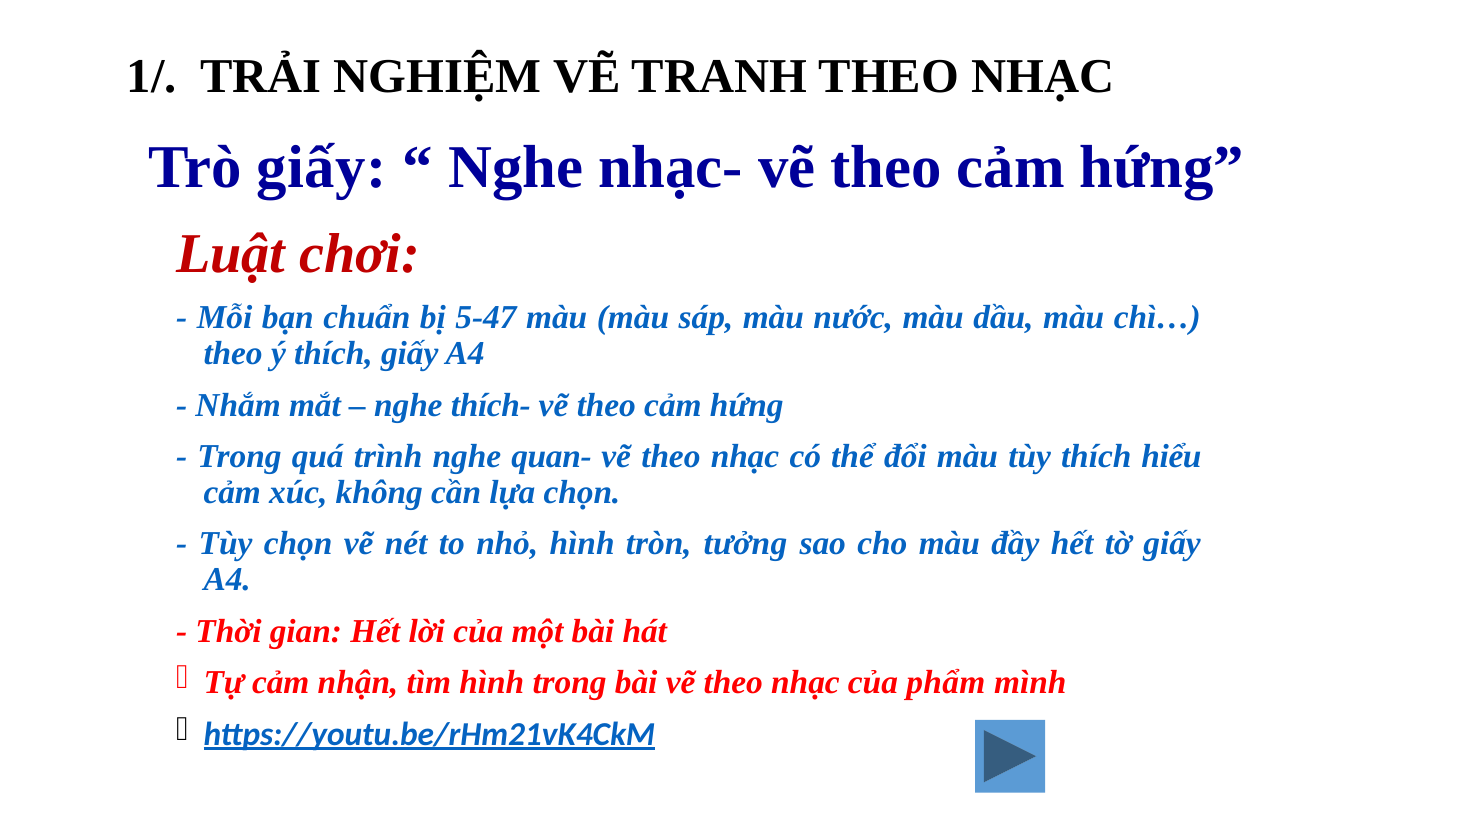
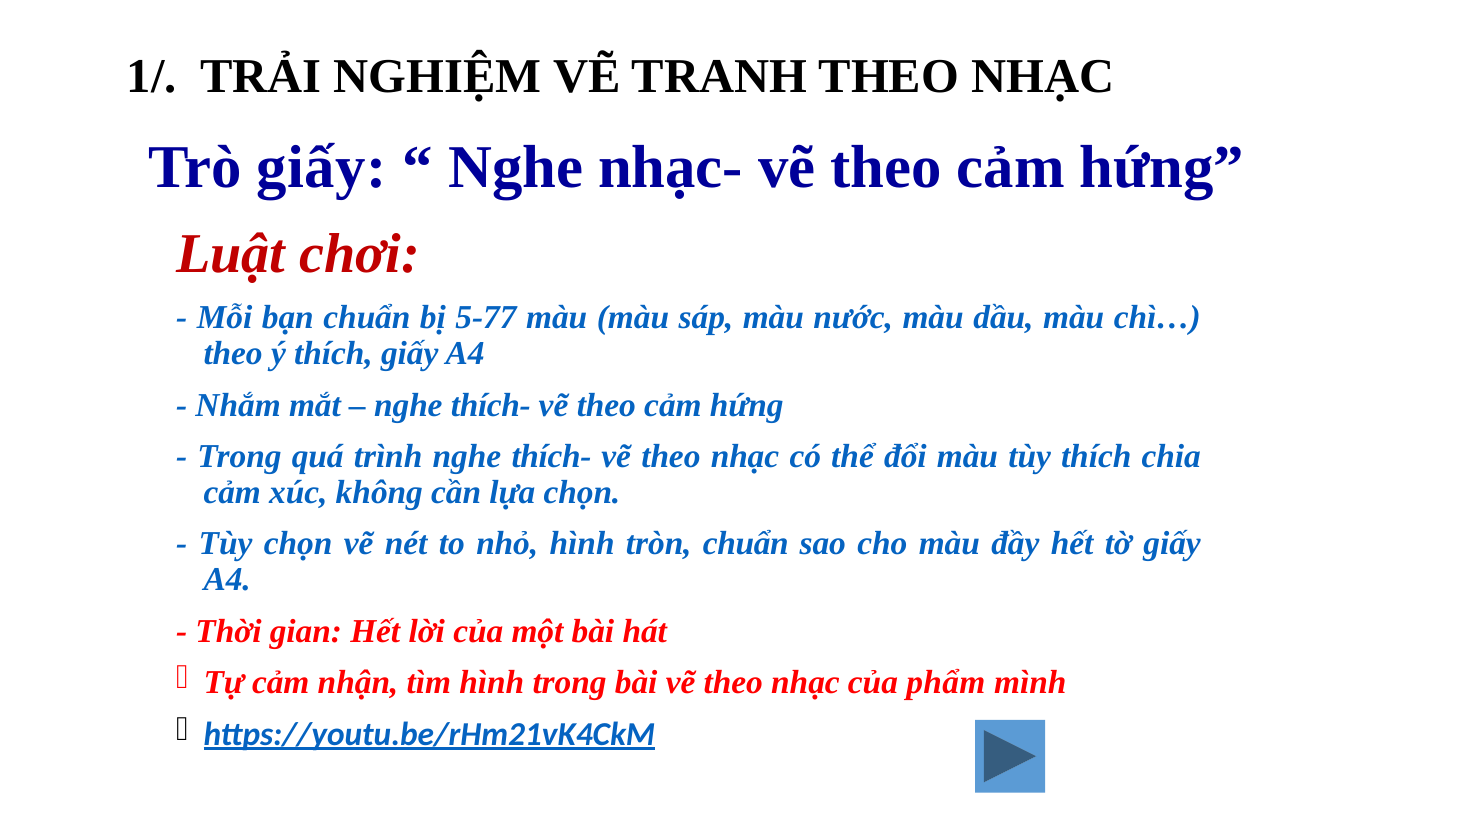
5-47: 5-47 -> 5-77 (486, 318)
trình nghe quan-: quan- -> thích- (552, 457)
hiểu: hiểu -> chia (1171, 457)
tròn tưởng: tưởng -> chuẩn (746, 544)
